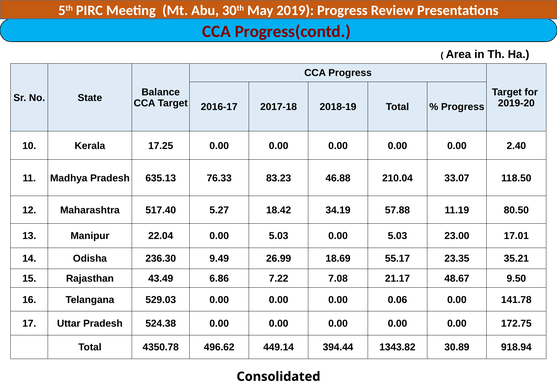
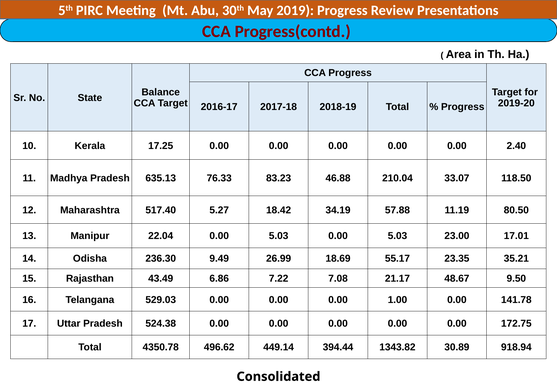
0.06: 0.06 -> 1.00 (397, 299)
